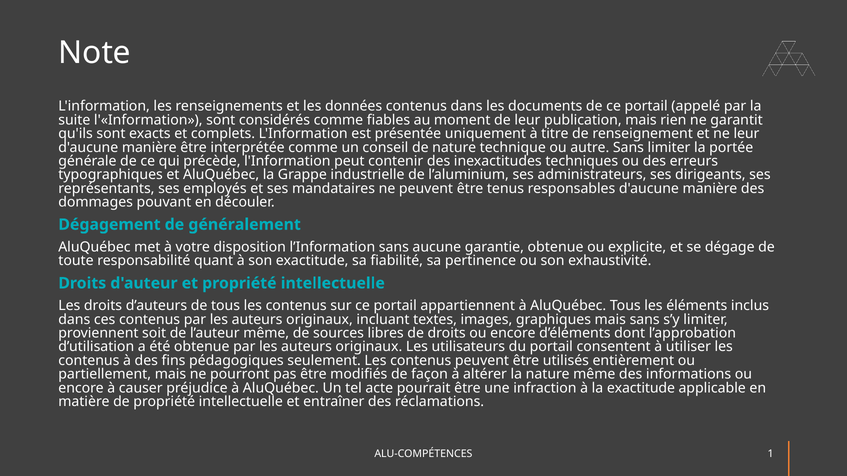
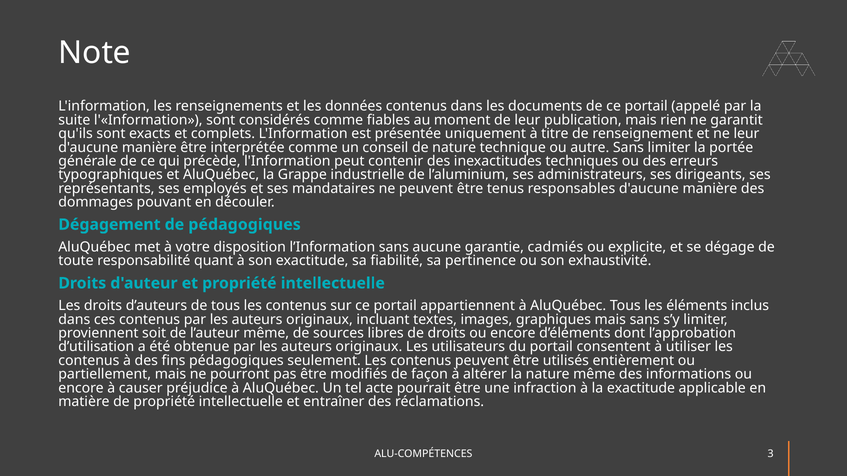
de généralement: généralement -> pédagogiques (245, 225)
garantie obtenue: obtenue -> cadmiés (555, 247)
1: 1 -> 3 (771, 454)
